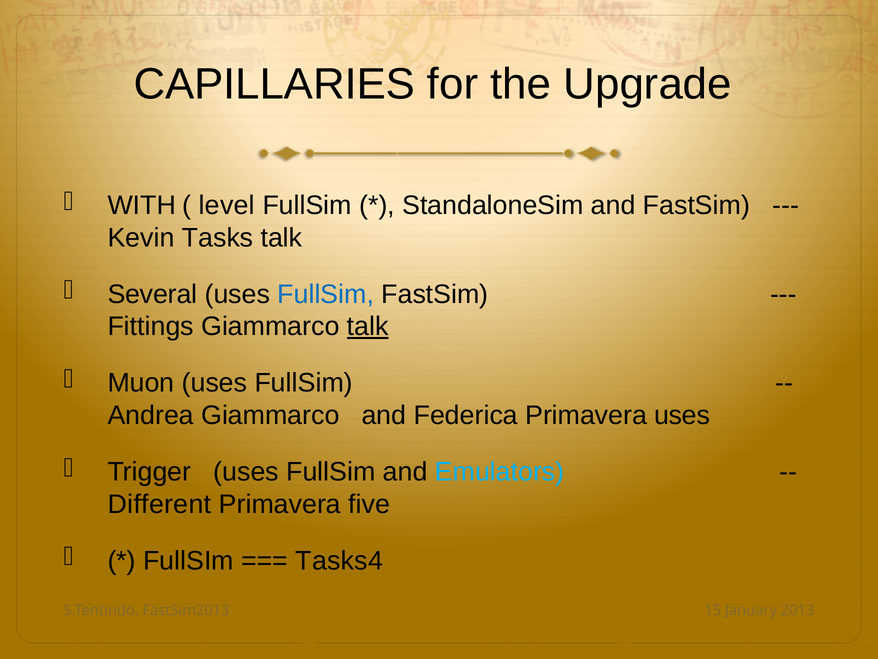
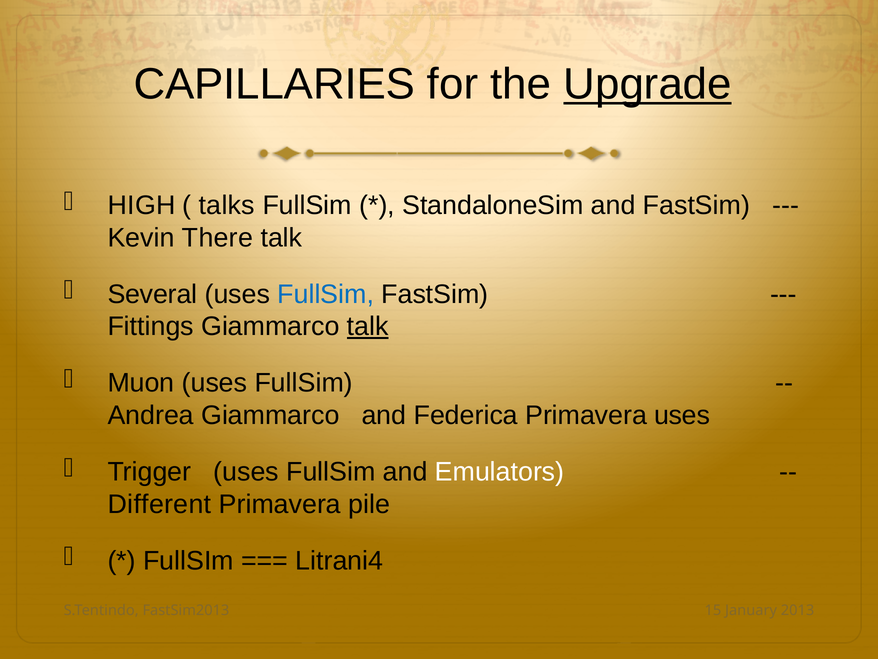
Upgrade underline: none -> present (648, 84)
WITH: WITH -> HIGH (142, 205)
level: level -> talks (227, 205)
Tasks: Tasks -> There (217, 237)
Emulators colour: light blue -> white (500, 472)
five: five -> pile (369, 504)
Tasks4: Tasks4 -> Litrani4 (339, 560)
